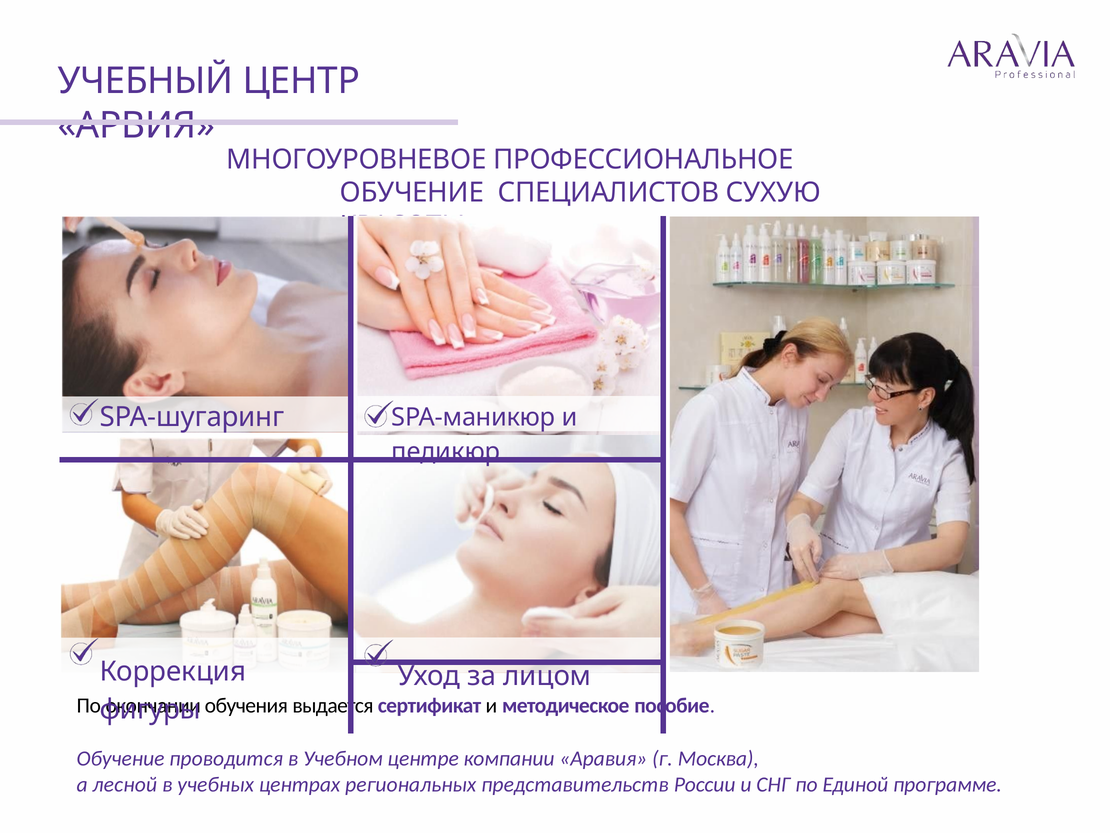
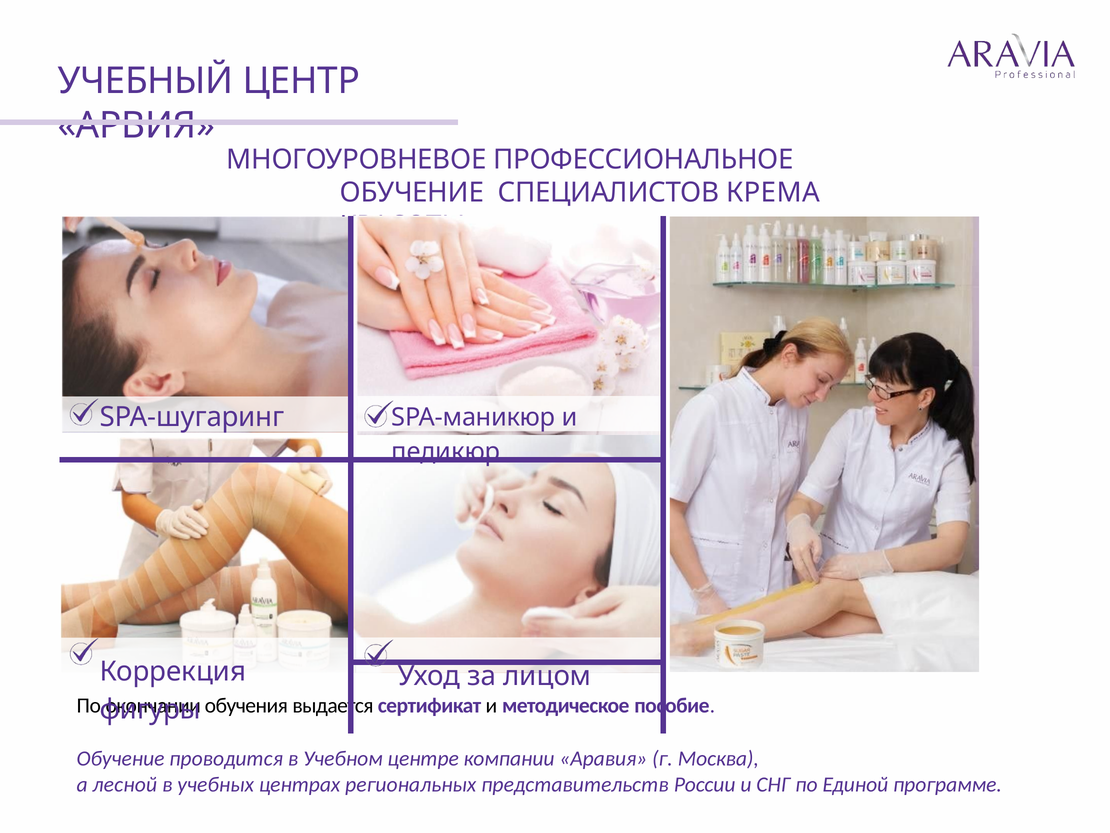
СУХУЮ: СУХУЮ -> КРЕМА (773, 193)
